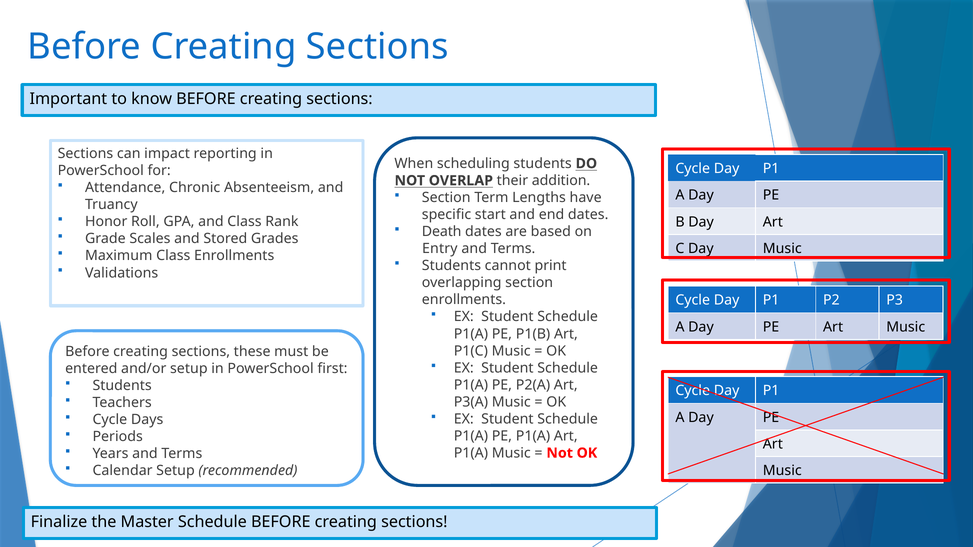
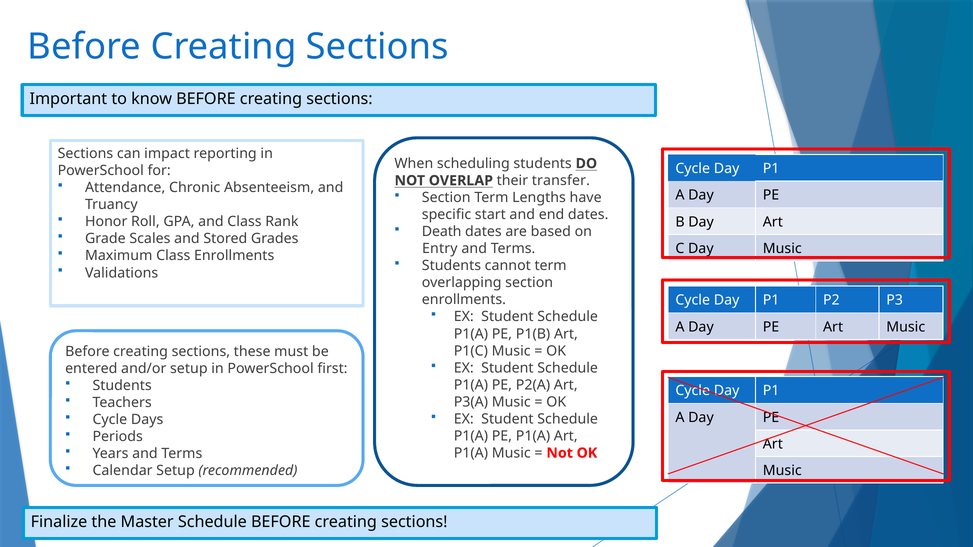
addition: addition -> transfer (561, 181)
cannot print: print -> term (551, 266)
